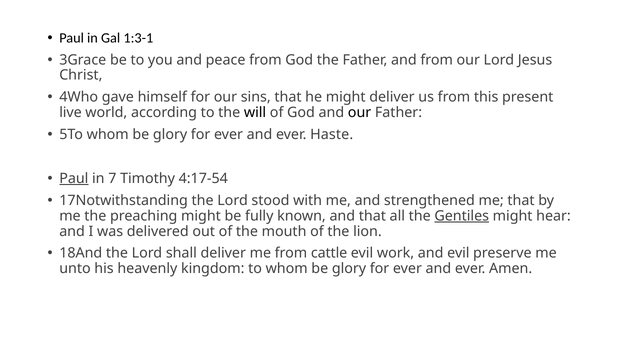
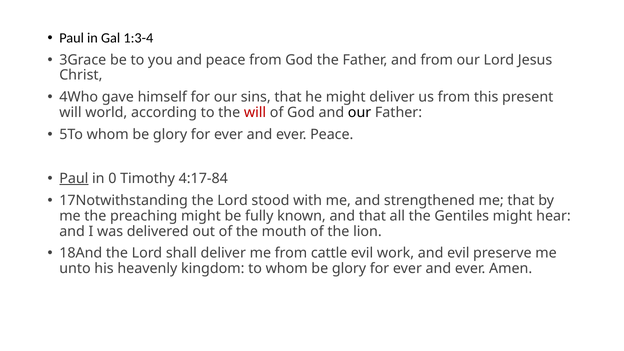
1:3-1: 1:3-1 -> 1:3-4 (138, 38)
live: live -> will (70, 113)
will colour: black -> red (255, 113)
ever Haste: Haste -> Peace (332, 135)
7: 7 -> 0 (112, 178)
4:17-54: 4:17-54 -> 4:17-84 (203, 178)
Gentiles underline: present -> none (462, 216)
